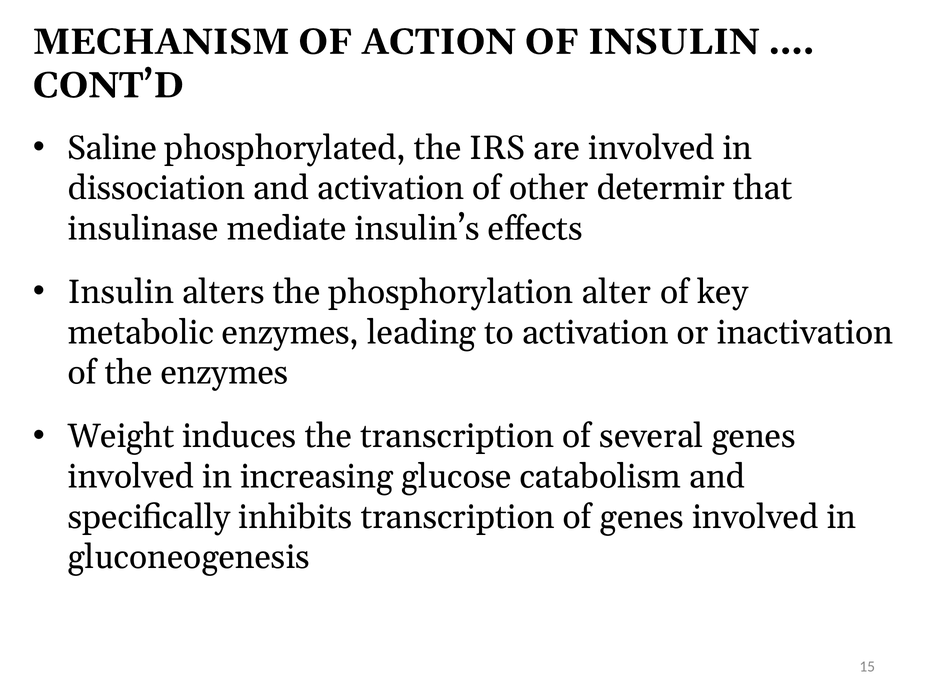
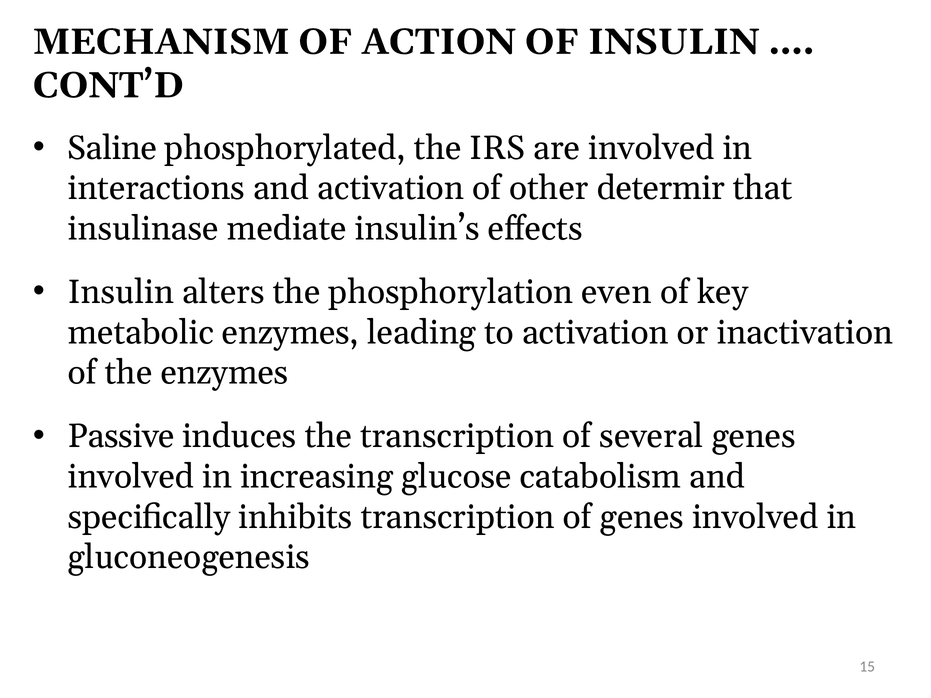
dissociation: dissociation -> interactions (156, 188)
alter: alter -> even (616, 292)
Weight: Weight -> Passive (121, 437)
